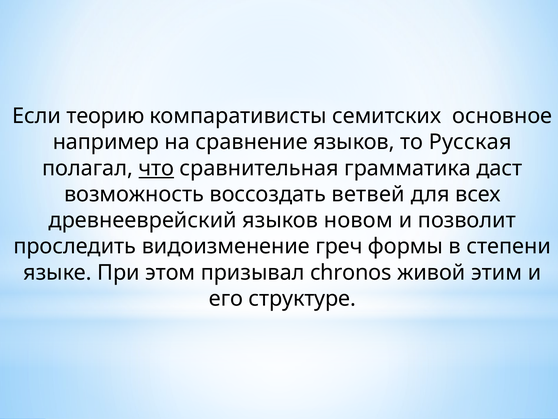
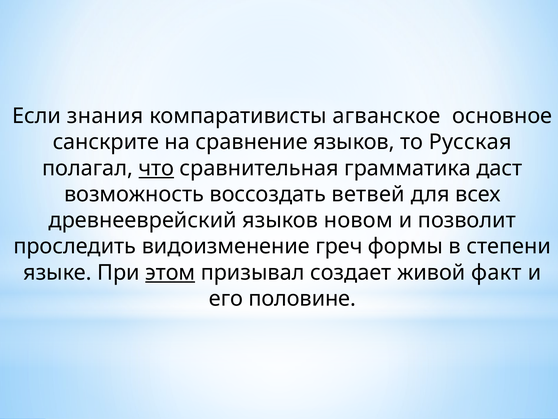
теорию: теорию -> знания (105, 116)
семитских: семитских -> агванское (387, 116)
например: например -> санскрите (106, 142)
этом underline: none -> present (170, 272)
chronos: chronos -> создает (351, 272)
этим: этим -> факт (496, 272)
структуре: структуре -> половине (302, 298)
